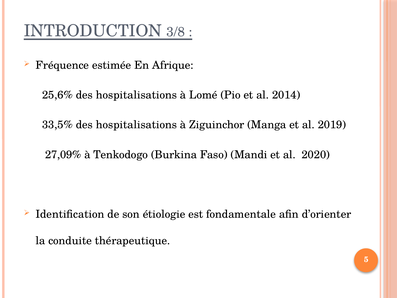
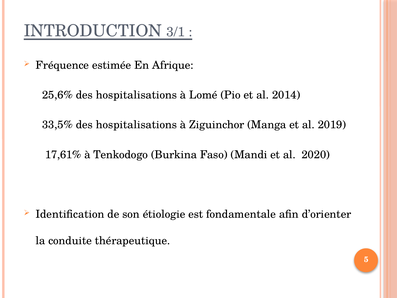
3/8: 3/8 -> 3/1 (176, 32)
27,09%: 27,09% -> 17,61% (63, 155)
